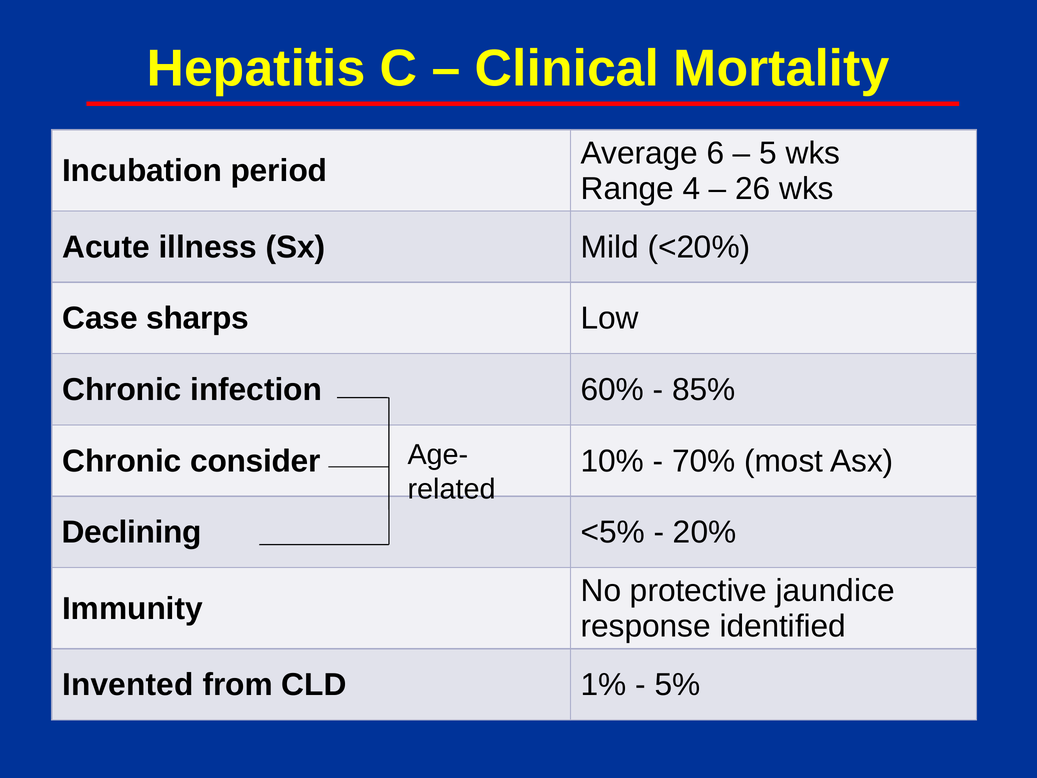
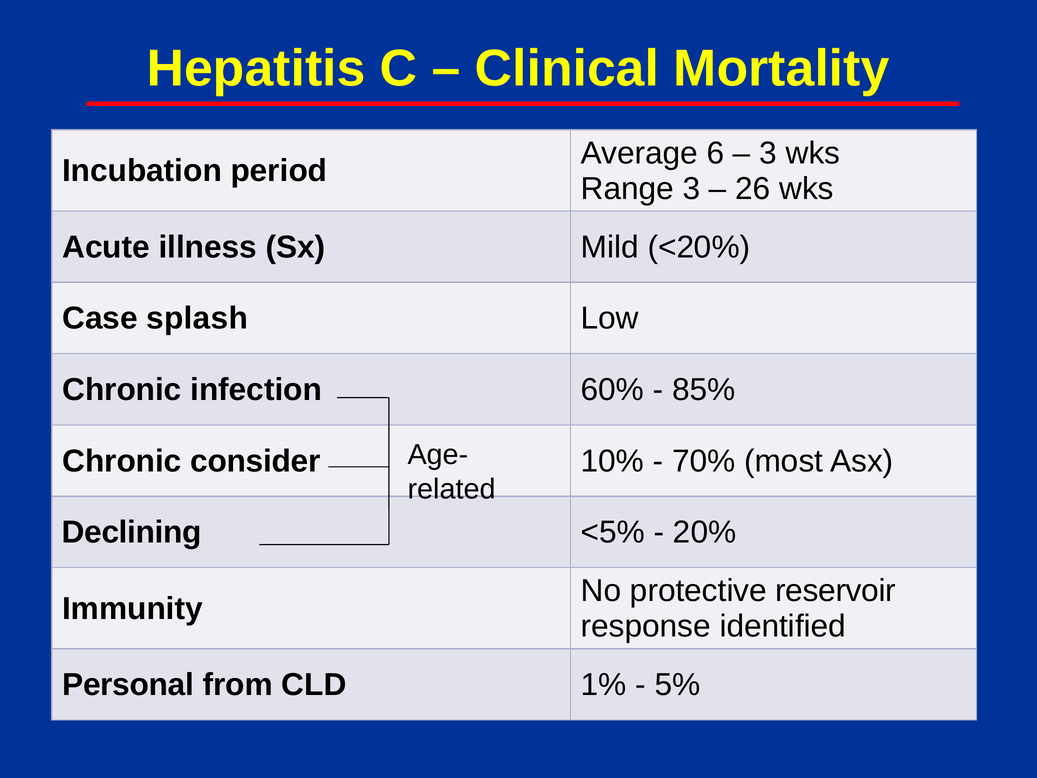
5: 5 -> 3 (768, 153)
Range 4: 4 -> 3 (692, 188)
sharps: sharps -> splash (197, 318)
jaundice: jaundice -> reservoir (836, 591)
Invented: Invented -> Personal (128, 685)
